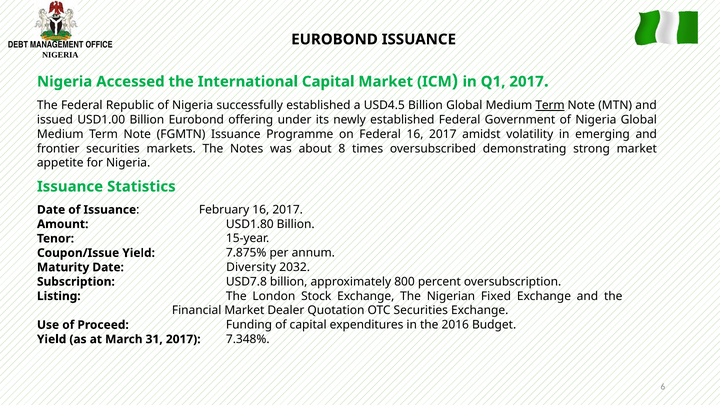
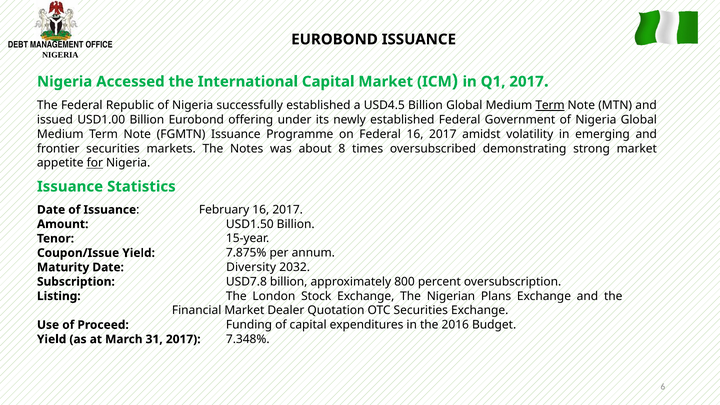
for underline: none -> present (95, 163)
USD1.80: USD1.80 -> USD1.50 (250, 224)
Fixed: Fixed -> Plans (496, 296)
